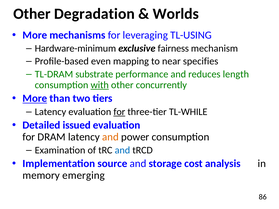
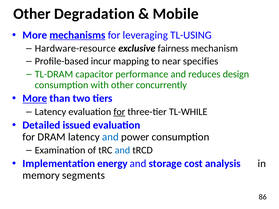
Worlds: Worlds -> Mobile (176, 14)
mechanisms underline: none -> present (77, 35)
Hardware-minimum: Hardware-minimum -> Hardware-resource (75, 48)
even: even -> incur (101, 61)
substrate: substrate -> capacitor (94, 74)
length: length -> design (236, 74)
with underline: present -> none (100, 85)
and colour: orange -> blue (110, 137)
source: source -> energy (112, 164)
emerging: emerging -> segments (84, 176)
